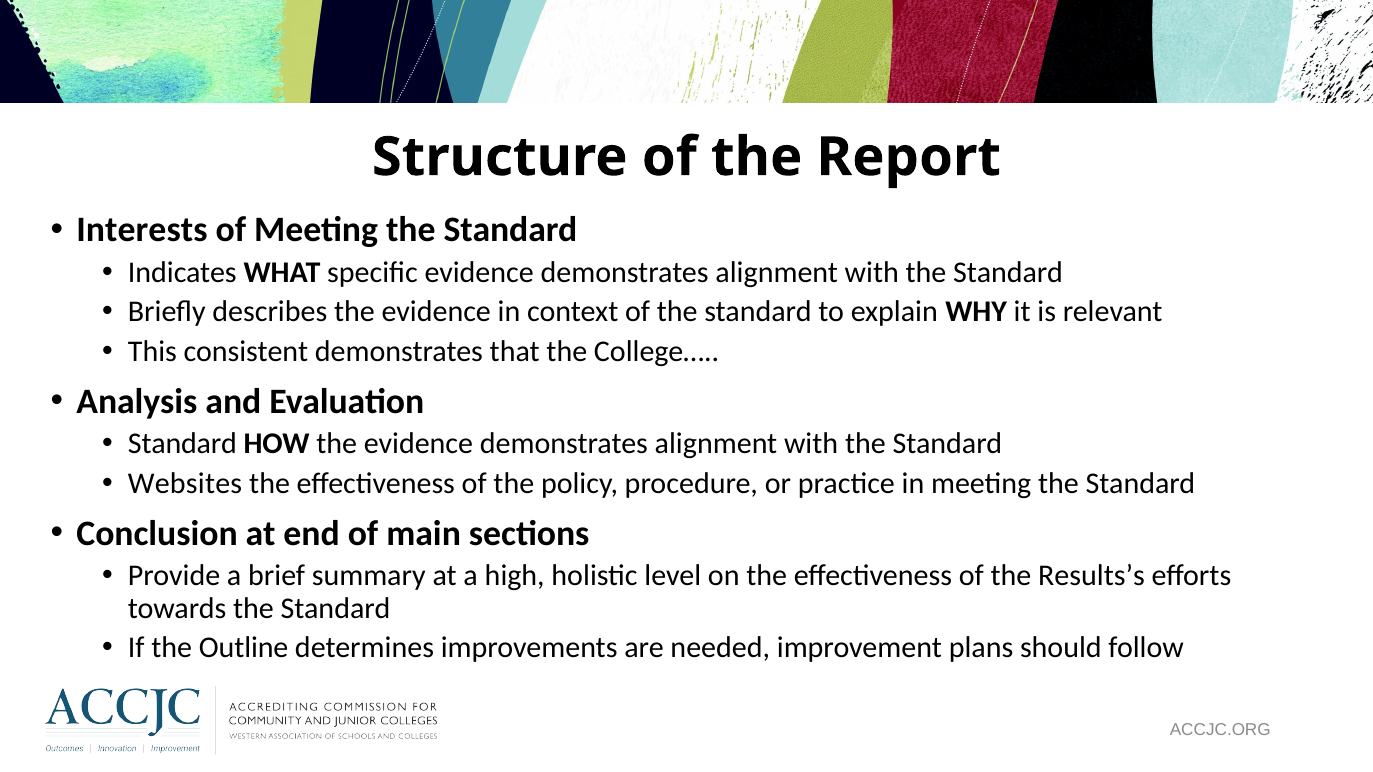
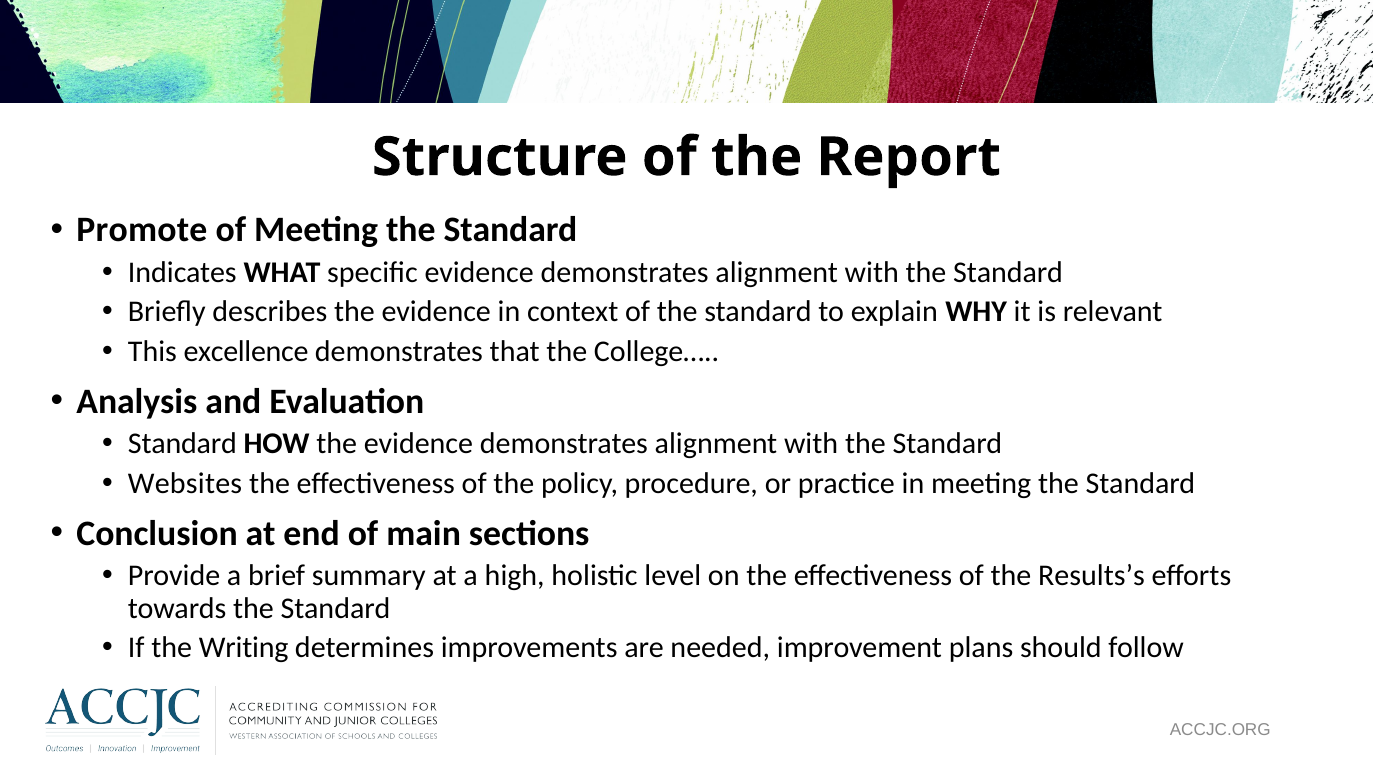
Interests: Interests -> Promote (142, 230)
consistent: consistent -> excellence (246, 352)
Outline: Outline -> Writing (244, 648)
